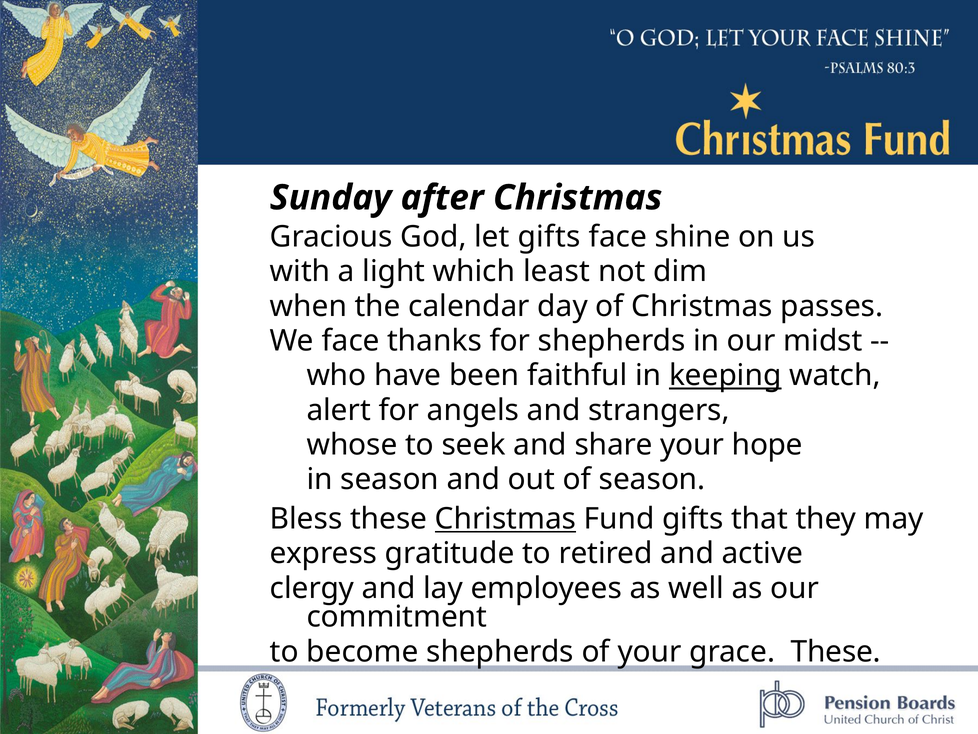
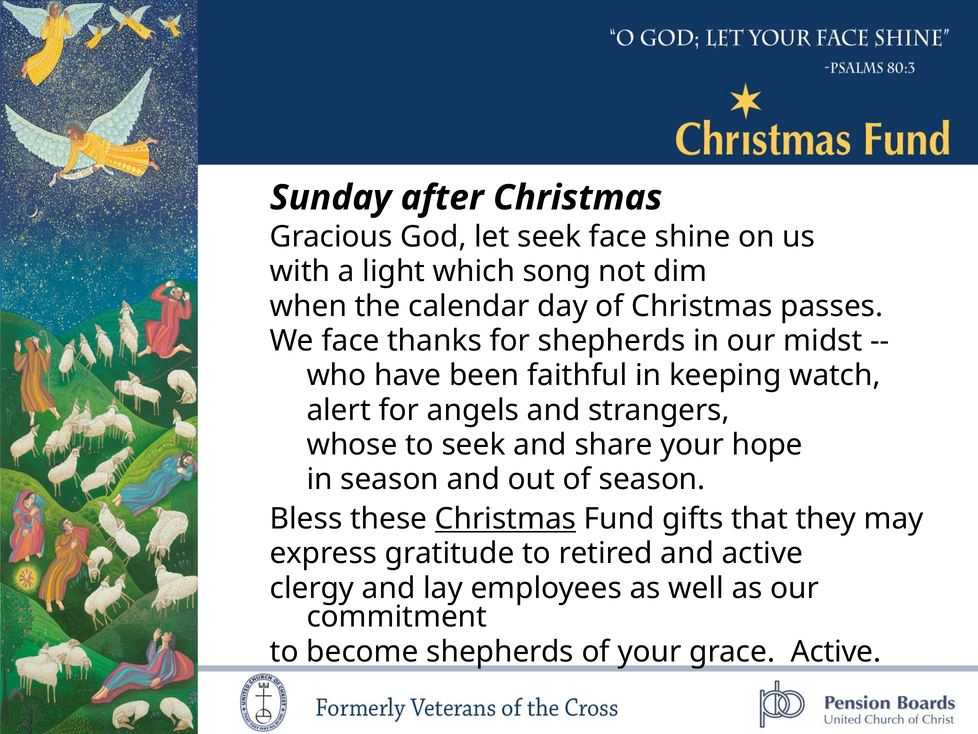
let gifts: gifts -> seek (549, 237)
least: least -> song (557, 271)
keeping underline: present -> none (725, 375)
grace These: These -> Active (836, 651)
